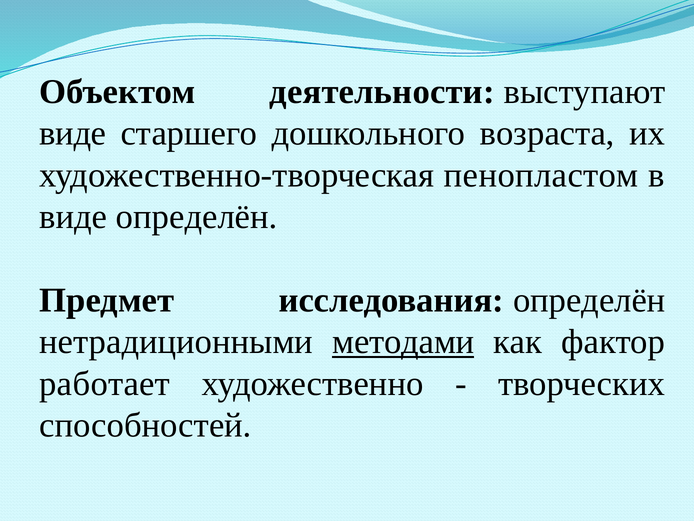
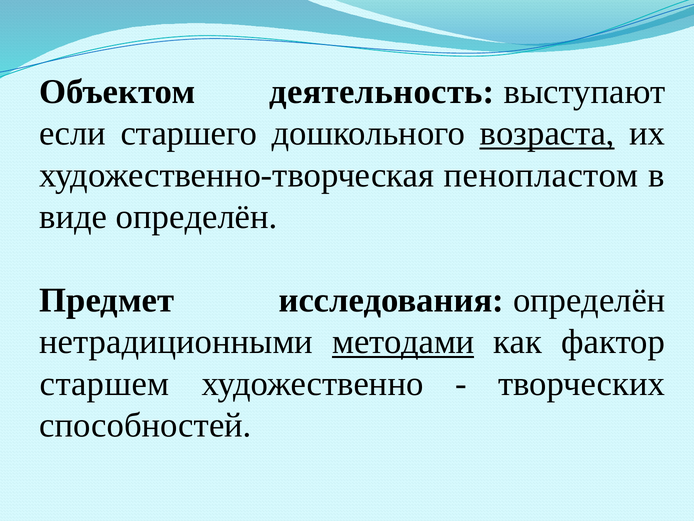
деятельности: деятельности -> деятельность (382, 92)
виде: виде -> если (73, 133)
возраста underline: none -> present (547, 133)
работает: работает -> старшем (105, 383)
